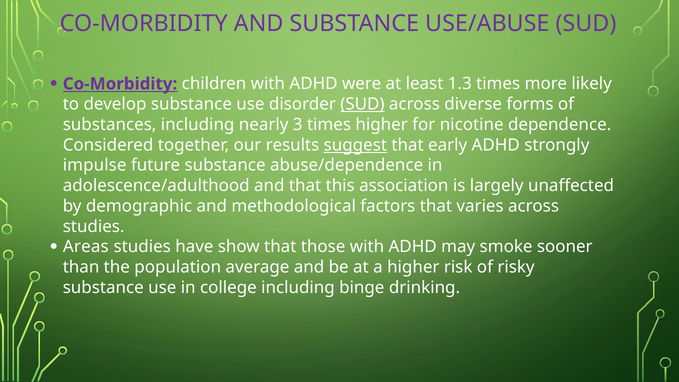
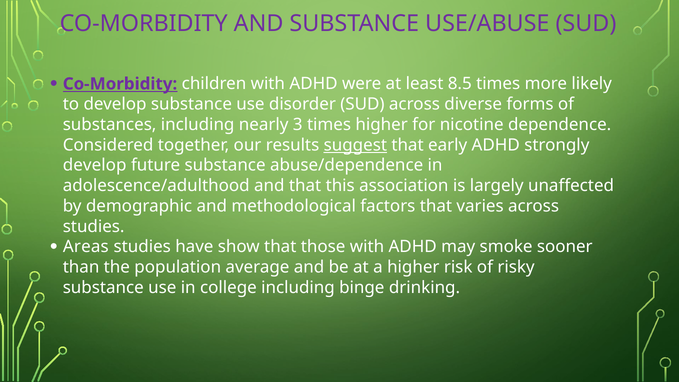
1.3: 1.3 -> 8.5 (460, 84)
SUD underline: present -> none (362, 104)
impulse: impulse -> develop (95, 165)
